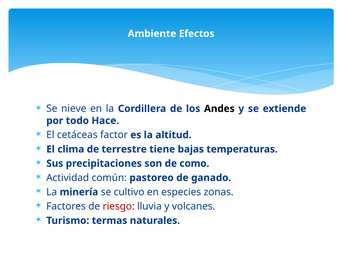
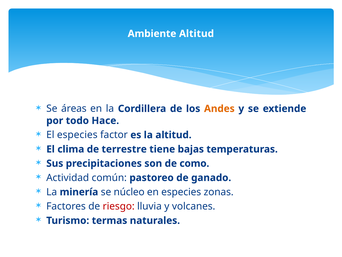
Ambiente Efectos: Efectos -> Altitud (197, 34)
nieve: nieve -> áreas (74, 108)
Andes colour: black -> orange (219, 108)
El cetáceas: cetáceas -> especies (77, 135)
cultivo: cultivo -> núcleo (129, 192)
